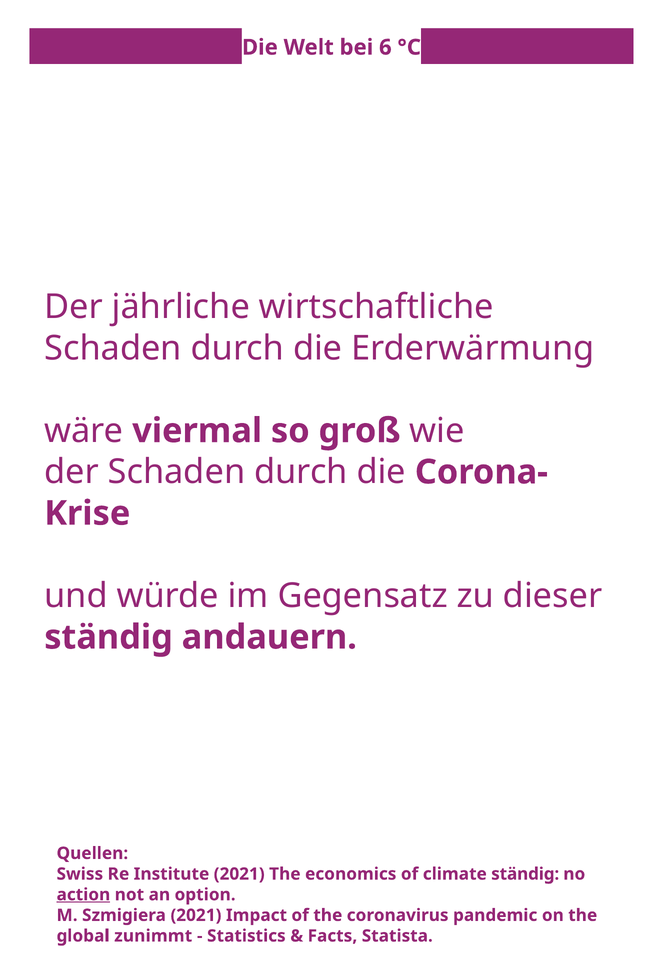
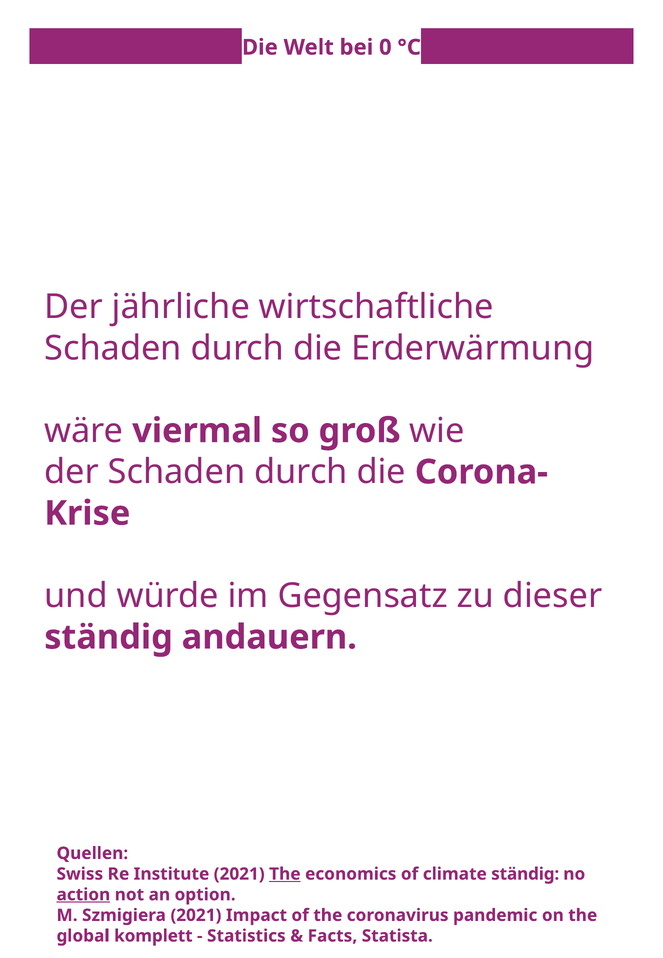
6: 6 -> 0 (385, 47)
The underline: none -> present (285, 874)
zunimmt: zunimmt -> komplett (153, 936)
